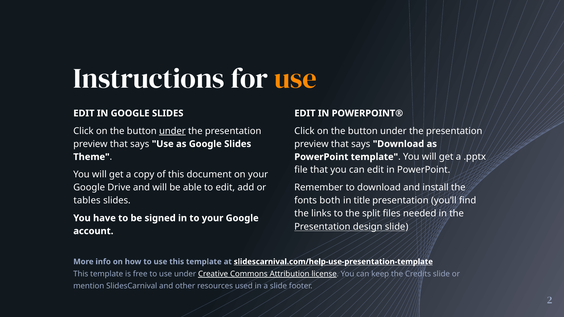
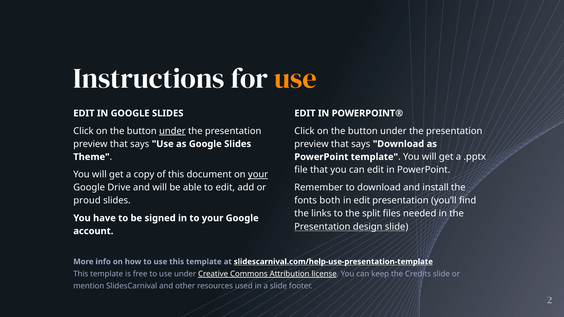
your underline: none -> present (258, 175)
tables: tables -> proud (87, 201)
in title: title -> edit (362, 201)
